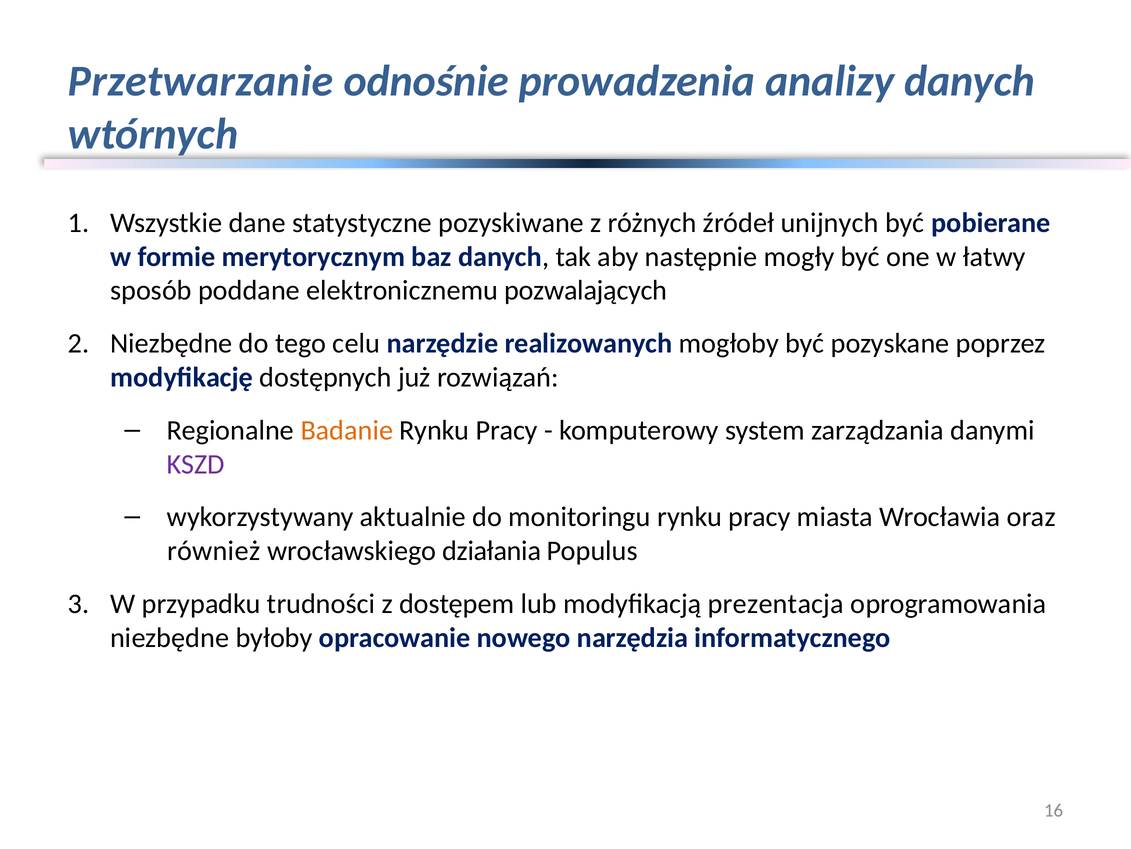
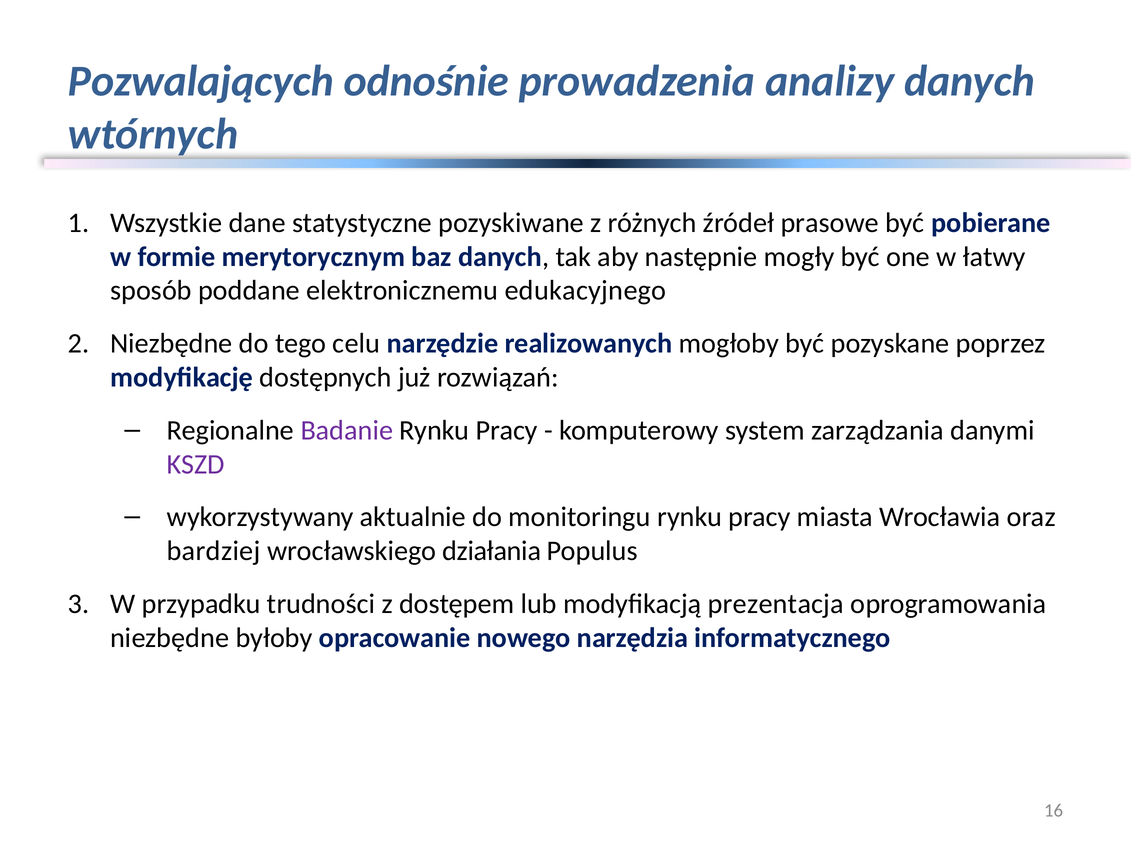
Przetwarzanie: Przetwarzanie -> Pozwalających (201, 81)
unijnych: unijnych -> prasowe (830, 223)
pozwalających: pozwalających -> edukacyjnego (585, 290)
Badanie colour: orange -> purple (347, 430)
również: również -> bardziej (214, 551)
